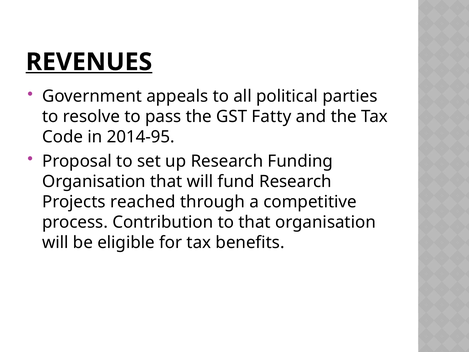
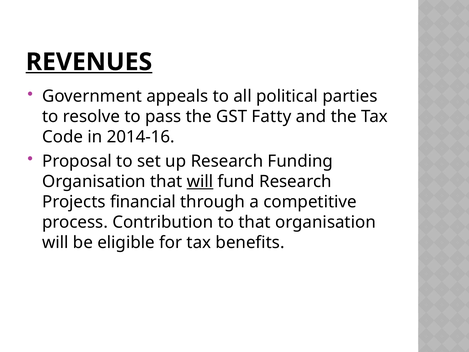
2014-95: 2014-95 -> 2014-16 (141, 137)
will underline: none -> present (200, 181)
reached: reached -> financial (143, 202)
